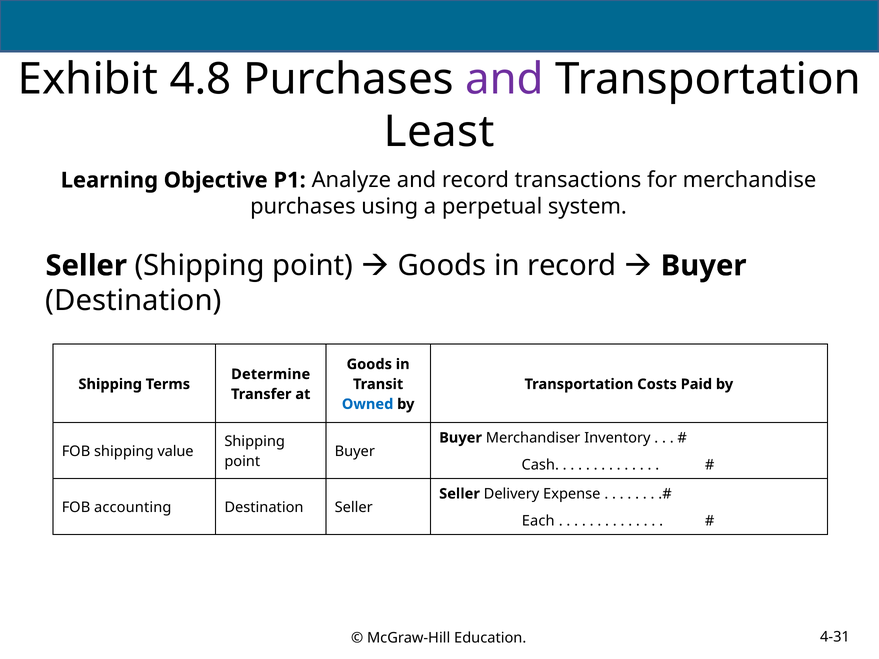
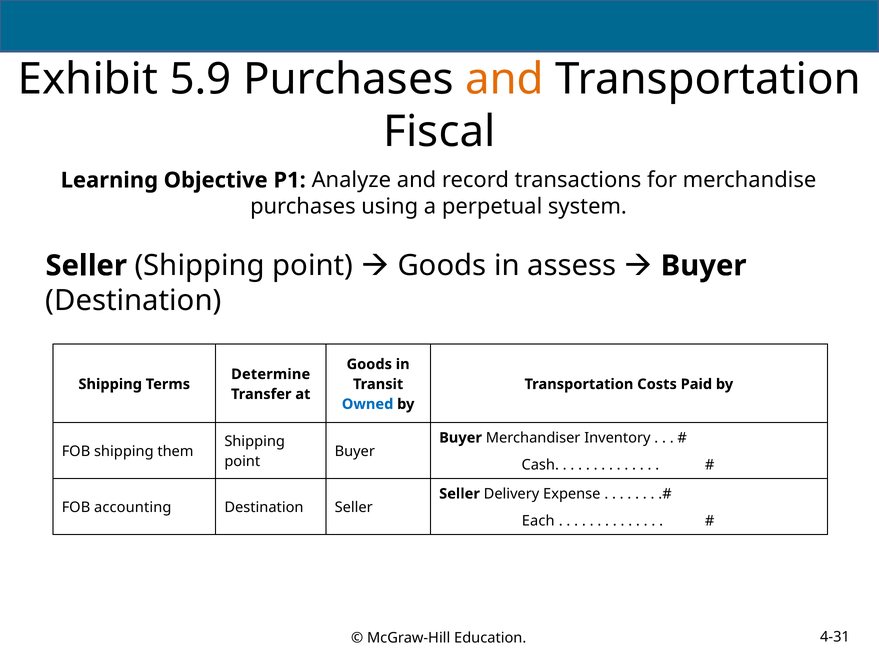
4.8: 4.8 -> 5.9 (201, 79)
and colour: purple -> orange (505, 79)
Least: Least -> Fiscal (439, 132)
in record: record -> assess (572, 266)
value: value -> them (175, 452)
